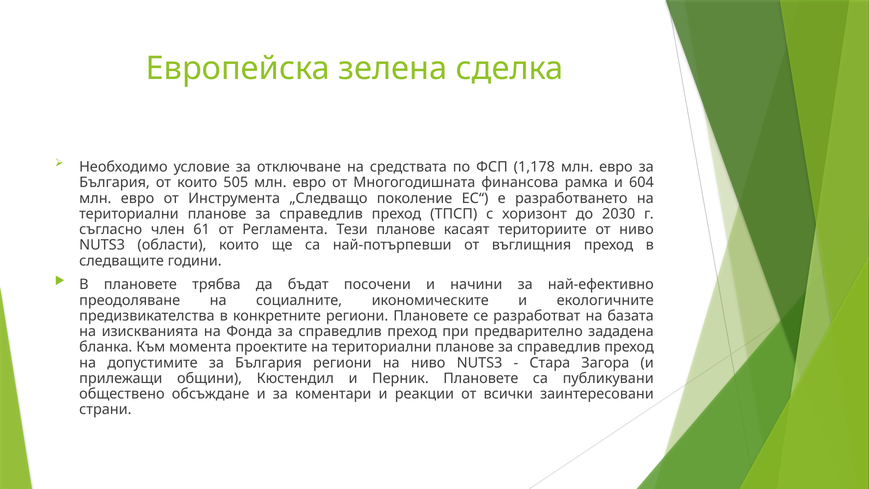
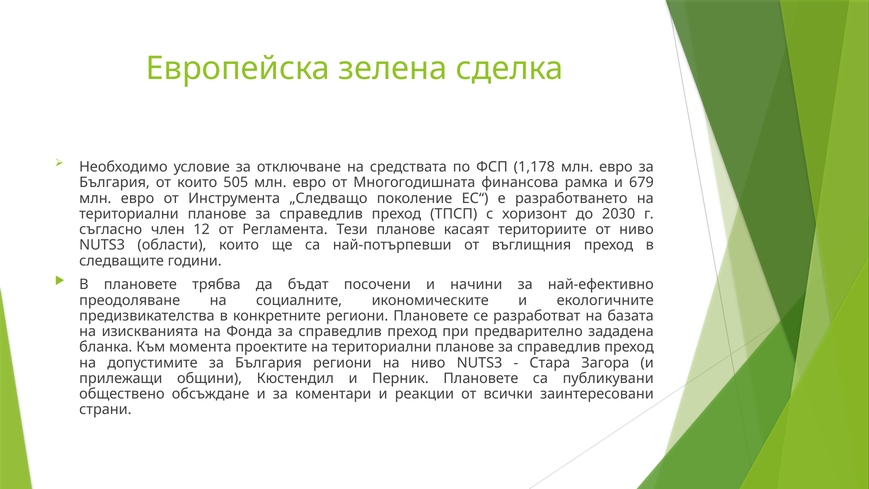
604: 604 -> 679 (641, 183)
61: 61 -> 12 (202, 229)
